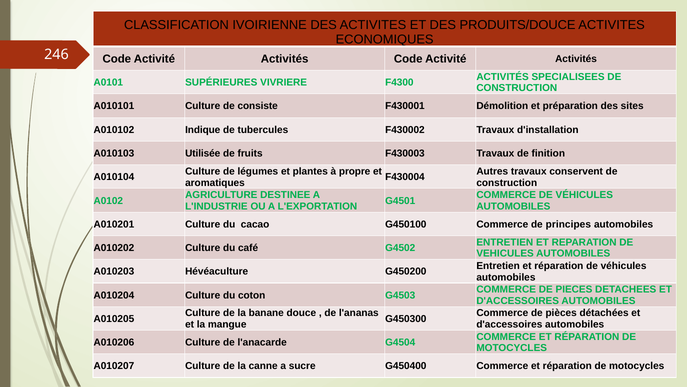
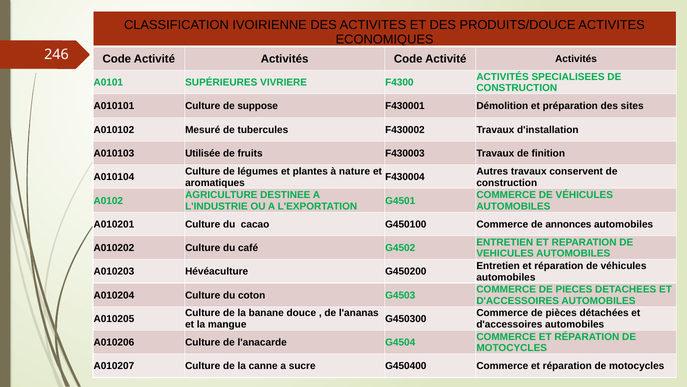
consiste: consiste -> suppose (258, 106)
Indique: Indique -> Mesuré (203, 130)
propre: propre -> nature (355, 171)
principes: principes -> annonces (568, 224)
